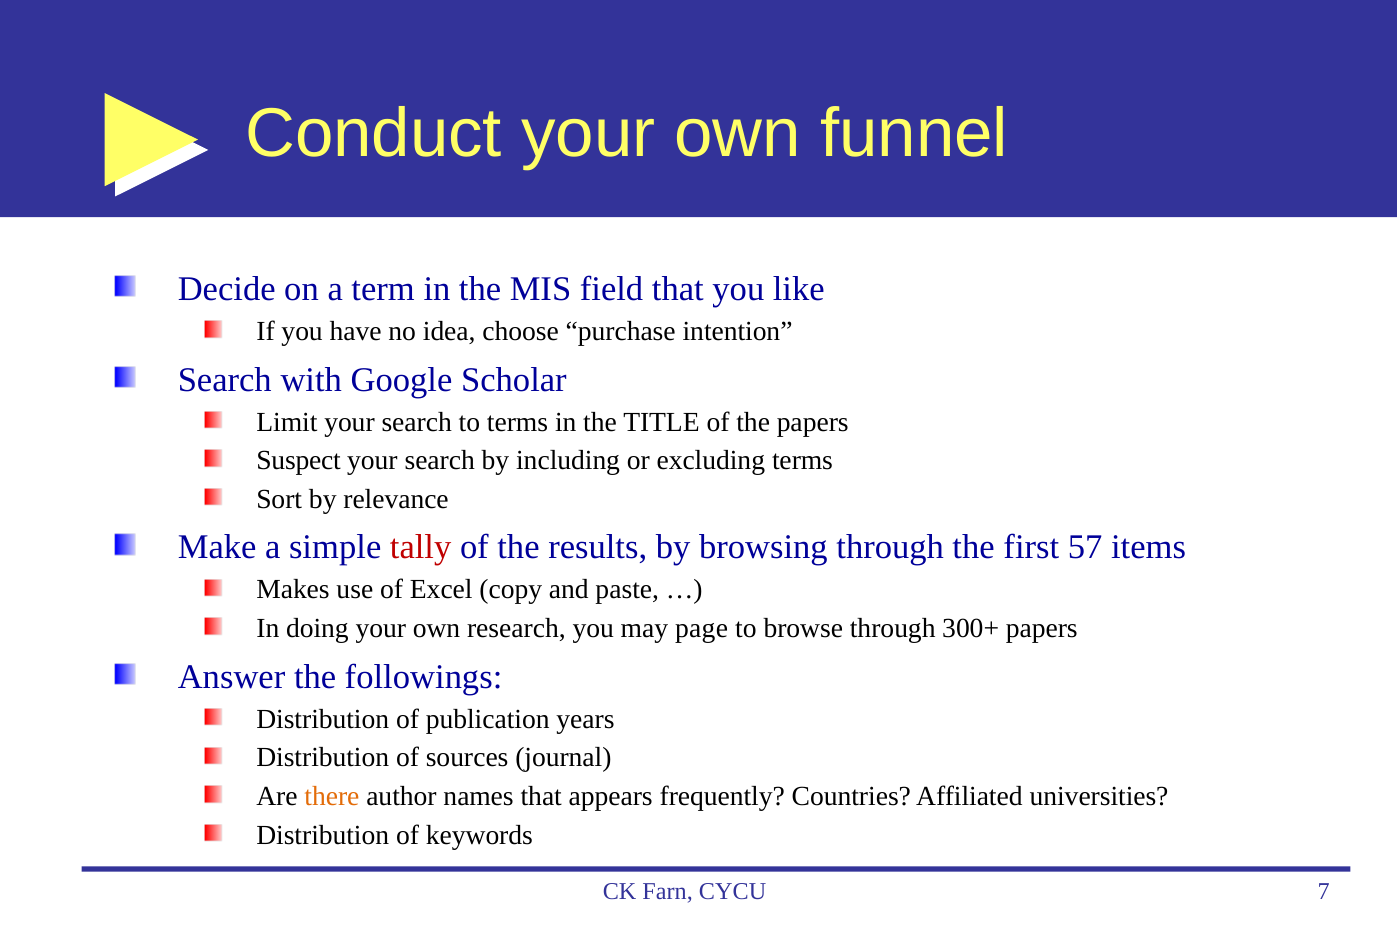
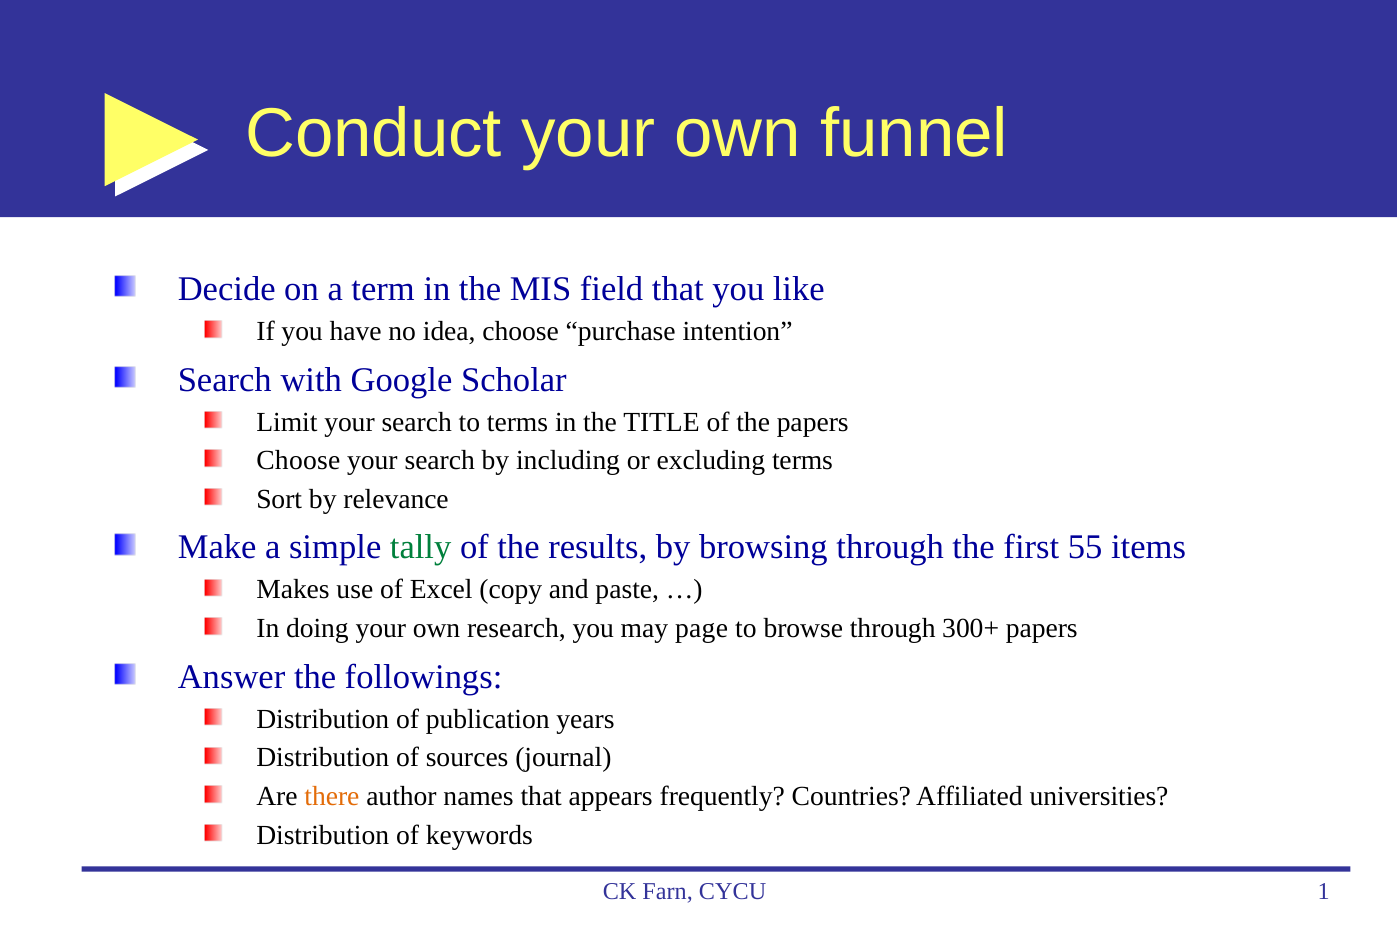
Suspect: Suspect -> Choose (298, 461)
tally colour: red -> green (421, 547)
57: 57 -> 55 (1085, 547)
7: 7 -> 1 (1324, 891)
